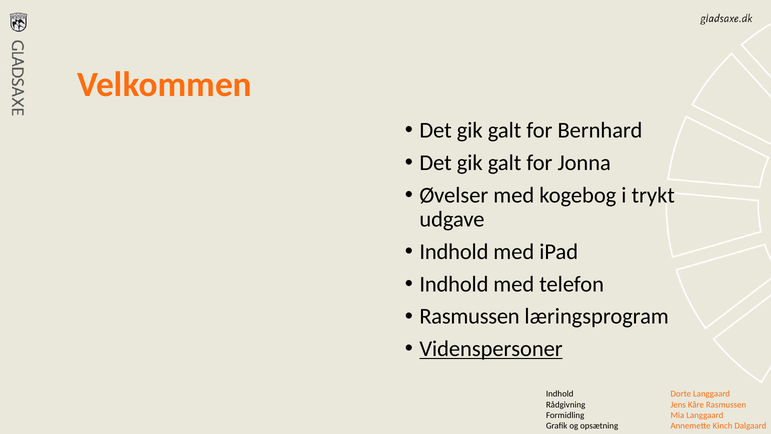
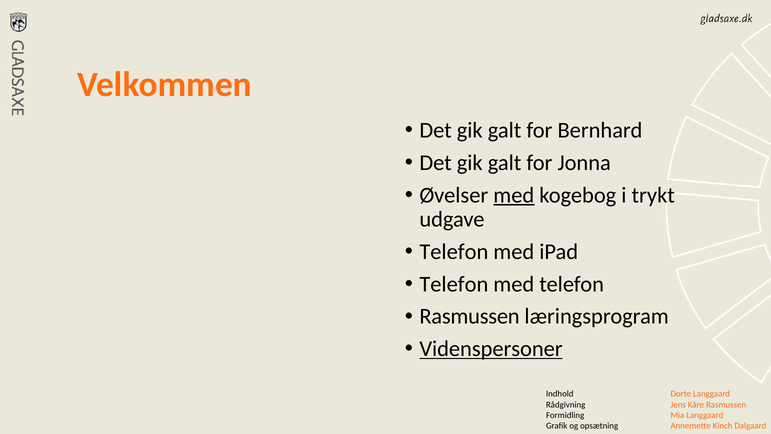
med underline: none -> present (514, 195)
Indhold: Indhold -> Telefon (454, 252)
Indhold: Indhold -> Telefon (454, 284)
